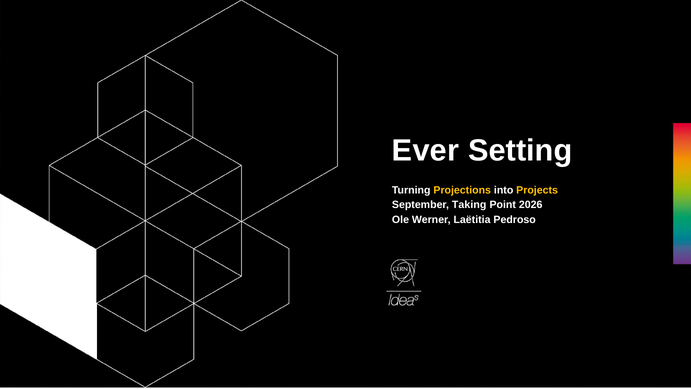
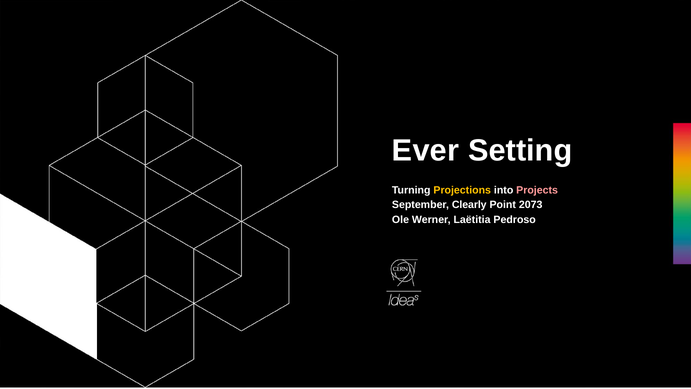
Projects colour: yellow -> pink (537, 190)
Taking: Taking -> Clearly (469, 205)
2026: 2026 -> 2073 (531, 205)
